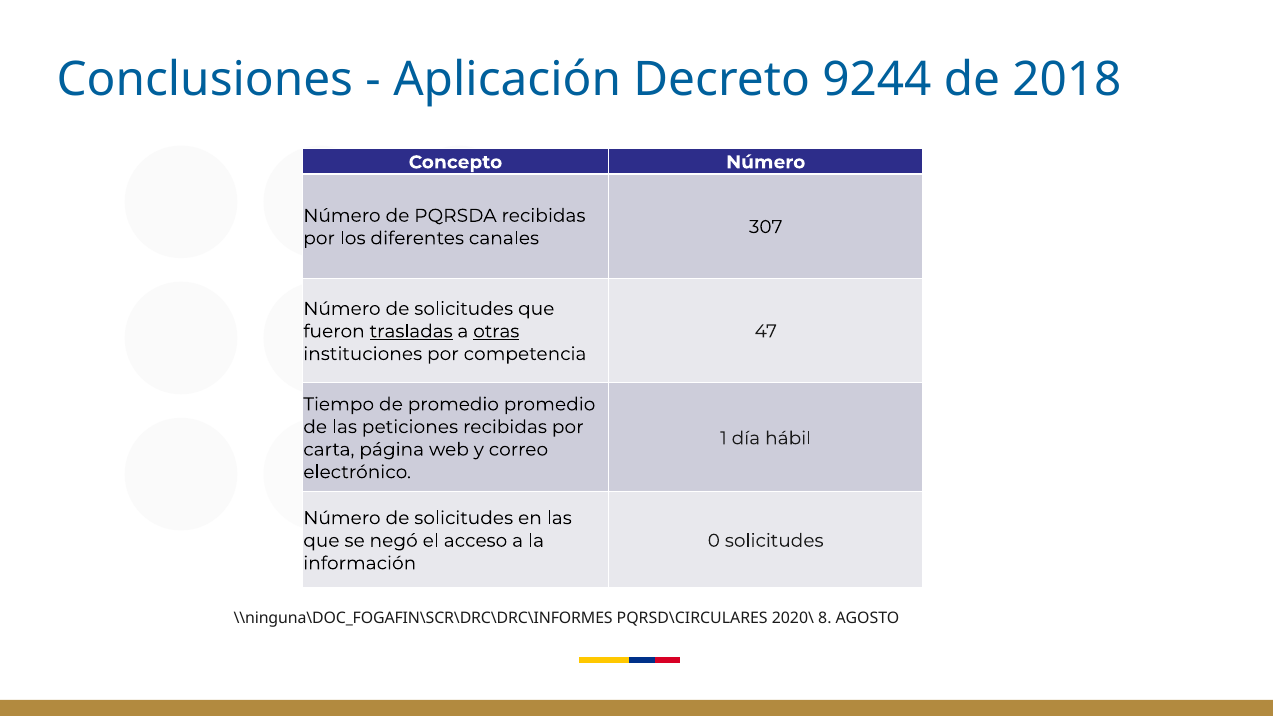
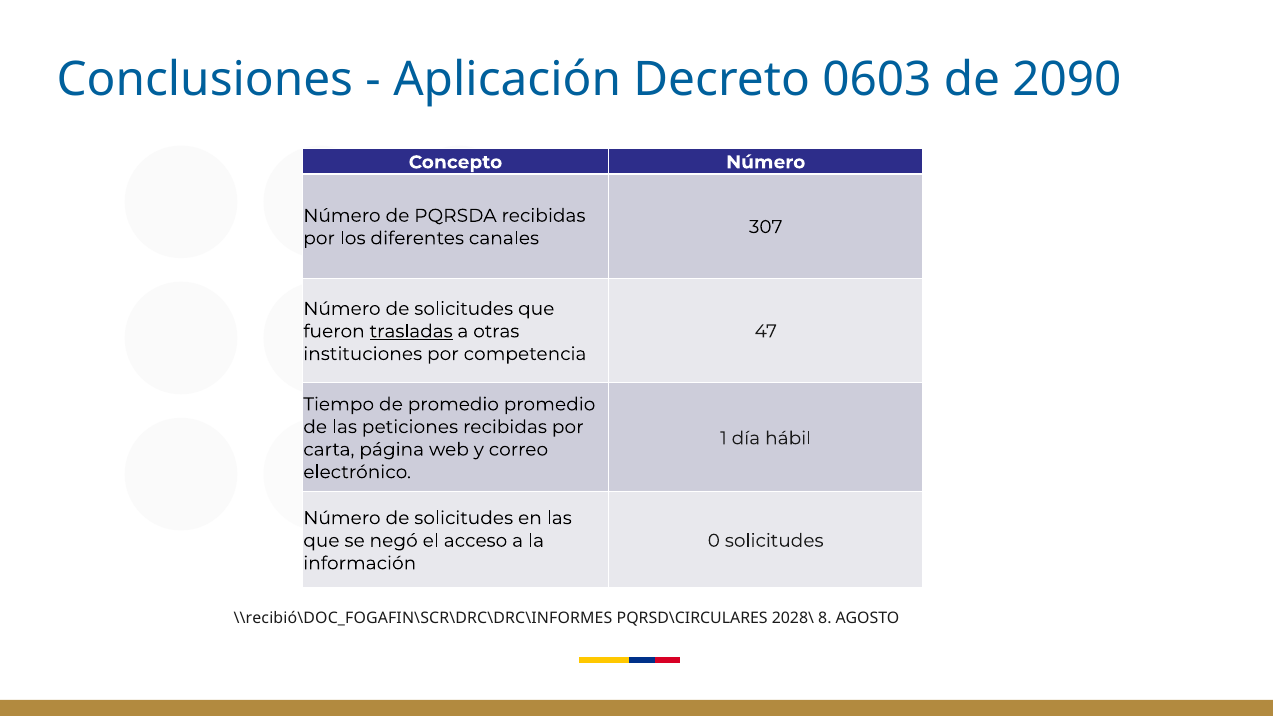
9244: 9244 -> 0603 (877, 80)
2018: 2018 -> 2090 (1067, 80)
otras underline: present -> none (496, 331)
\\ninguna\DOC_FOGAFIN\SCR\DRC\DRC\INFORMES: \\ninguna\DOC_FOGAFIN\SCR\DRC\DRC\INFORMES -> \\recibió\DOC_FOGAFIN\SCR\DRC\DRC\INFORMES (423, 618)
2020\: 2020\ -> 2028\ (793, 618)
